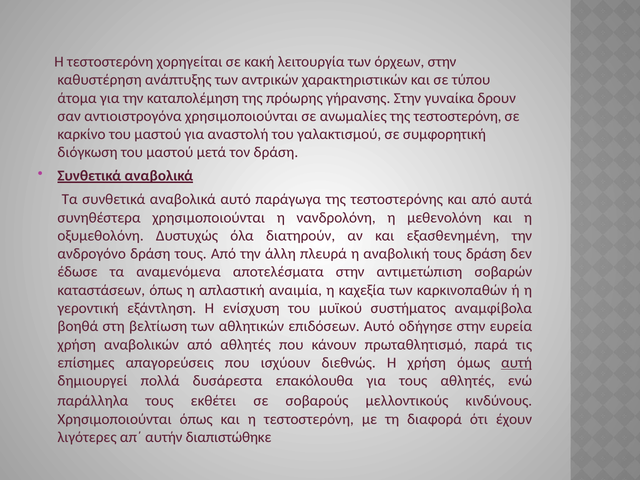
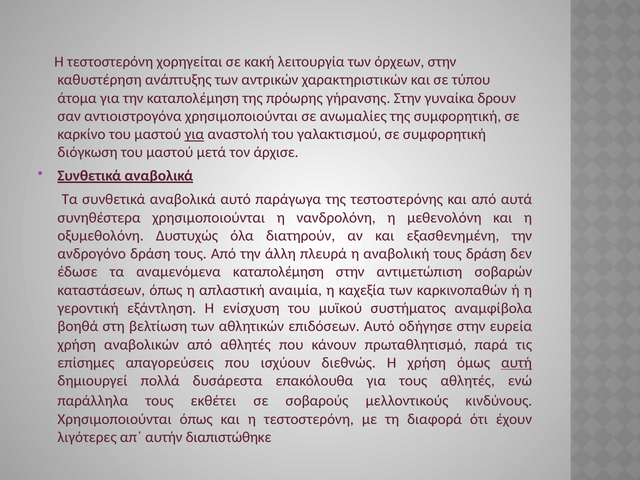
της τεστοστερόνη: τεστοστερόνη -> συµφορητική (457, 116)
για underline: none -> present (194, 134)
τον δράση: δράση -> άρχισε (276, 152)
αναµενόµενα αποτελέσματα: αποτελέσματα -> καταπολέµηση (278, 272)
